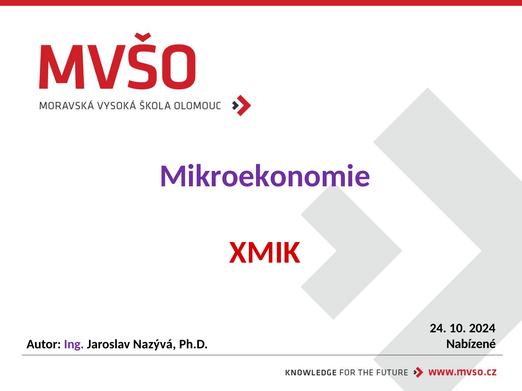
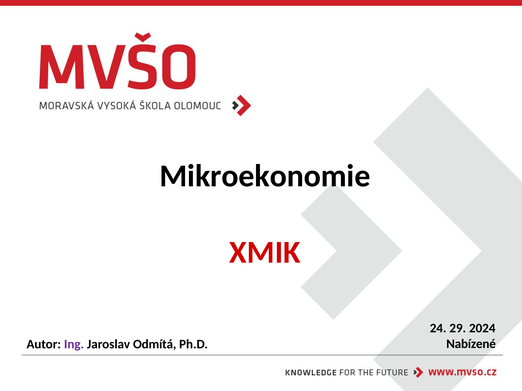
Mikroekonomie colour: purple -> black (265, 176)
10: 10 -> 29 (458, 329)
Nazývá: Nazývá -> Odmítá (155, 345)
